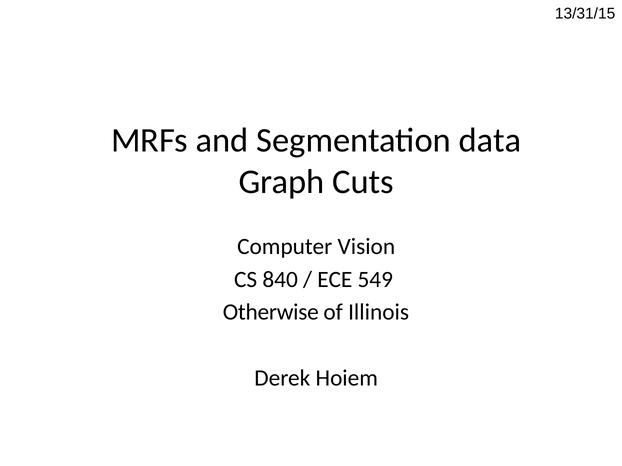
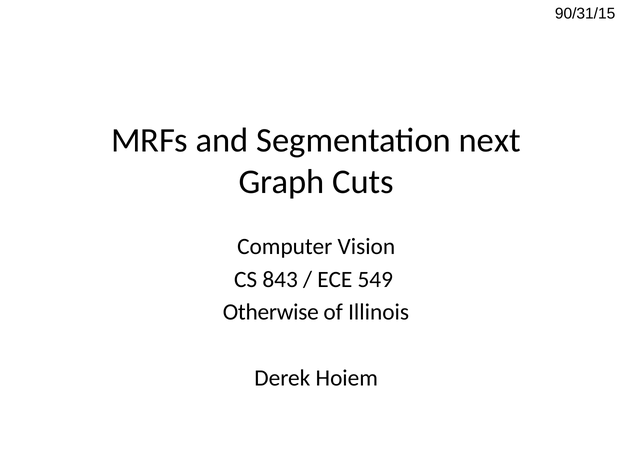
13/31/15: 13/31/15 -> 90/31/15 (585, 13)
data: data -> next (490, 141)
840: 840 -> 843 (280, 280)
